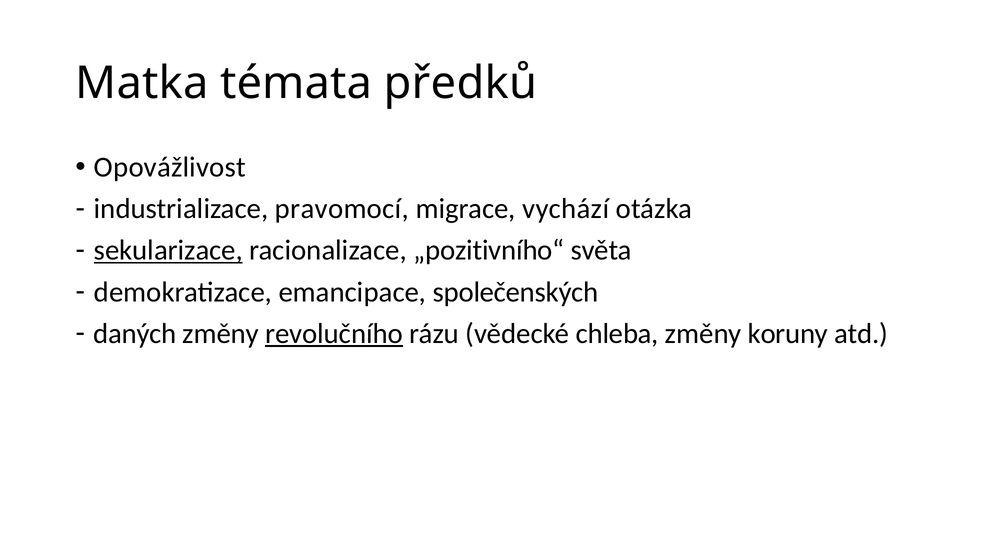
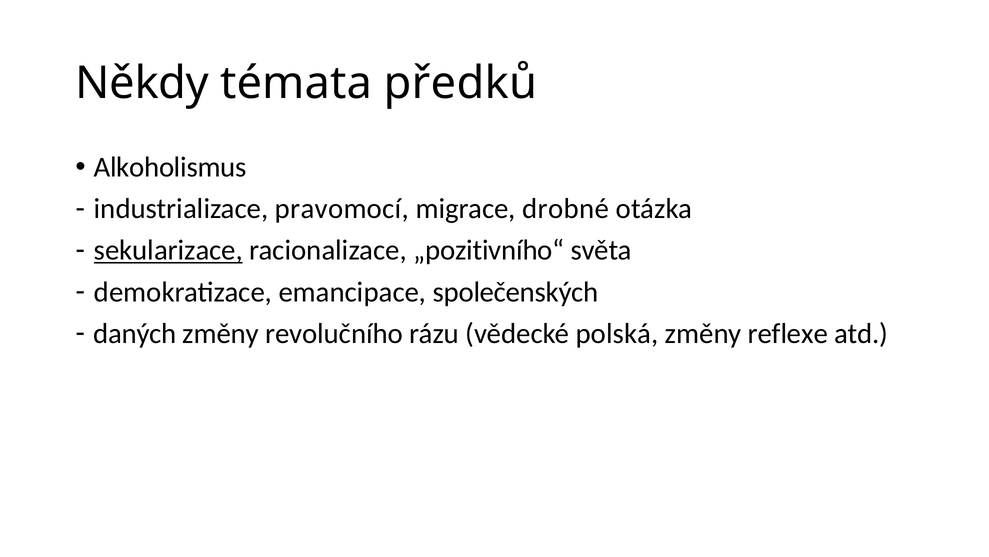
Matka: Matka -> Někdy (142, 83)
Opovážlivost: Opovážlivost -> Alkoholismus (170, 167)
vychází: vychází -> drobné (566, 209)
revolučního underline: present -> none (334, 333)
chleba: chleba -> polská (617, 333)
koruny: koruny -> reflexe (788, 333)
